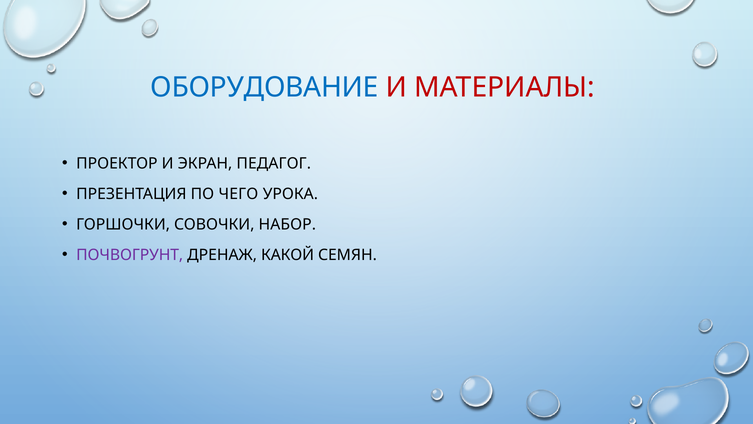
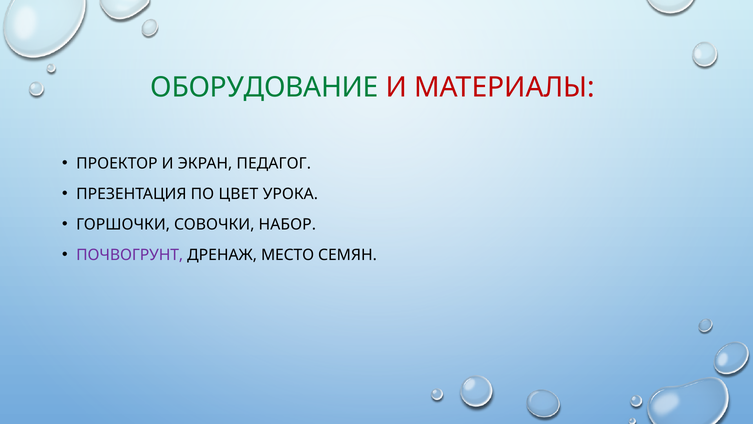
ОБОРУДОВАНИЕ colour: blue -> green (265, 87)
ЧЕГО: ЧЕГО -> ЦВЕТ (238, 194)
КАКОЙ: КАКОЙ -> МЕСТО (288, 255)
